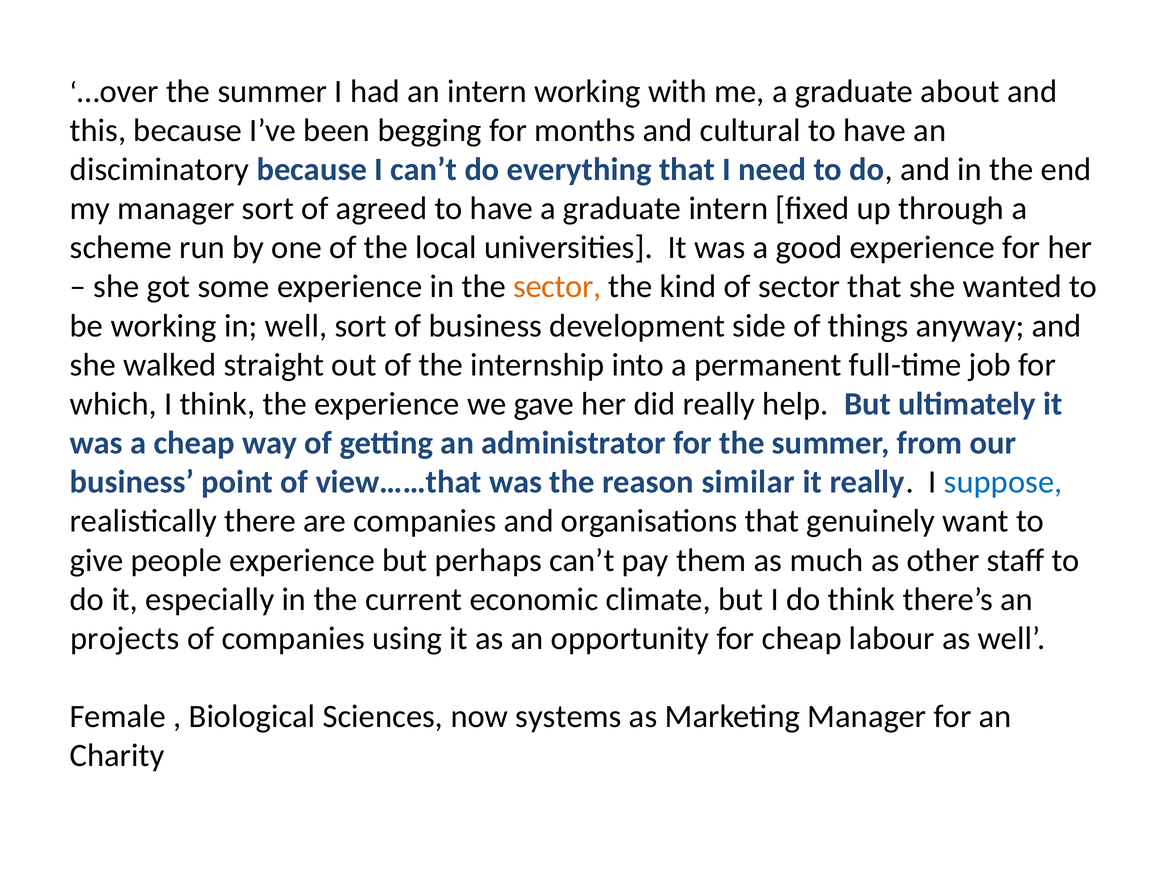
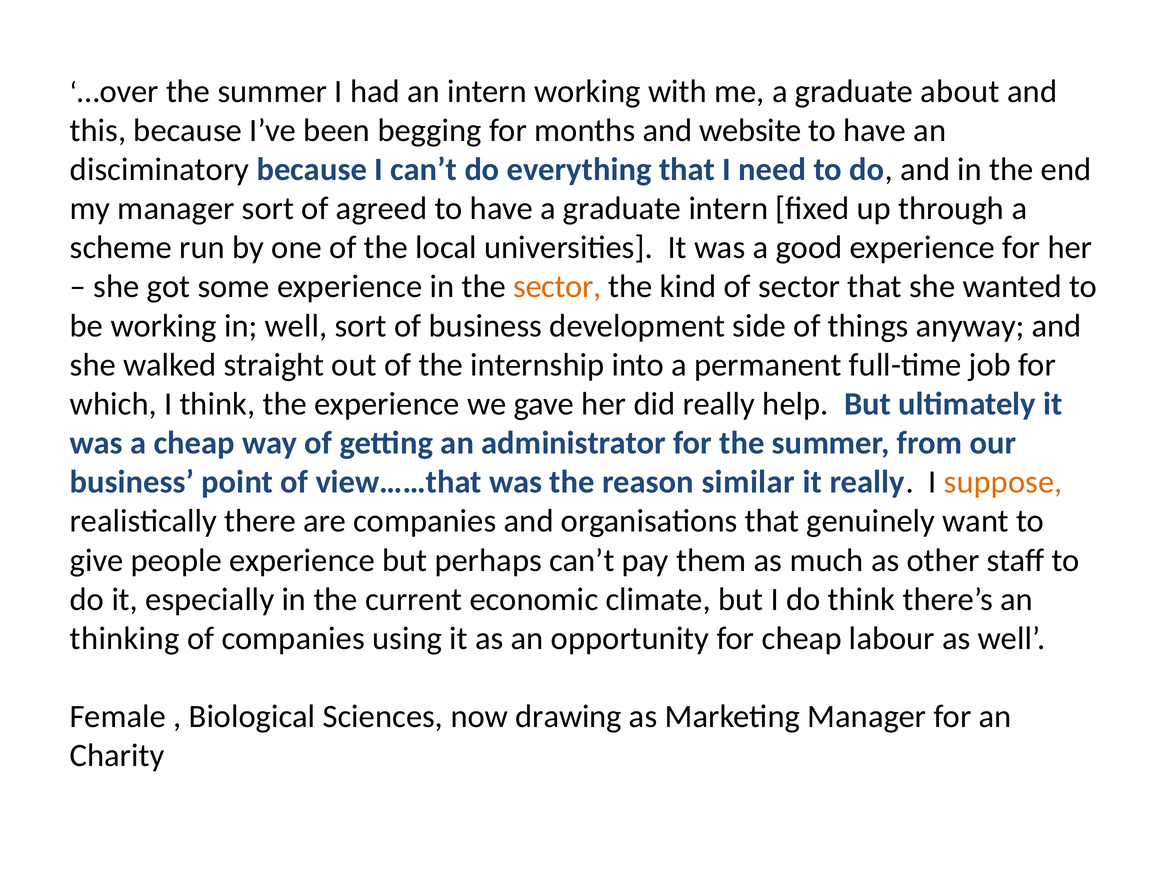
cultural: cultural -> website (750, 130)
suppose colour: blue -> orange (1003, 482)
projects: projects -> thinking (125, 638)
systems: systems -> drawing (569, 717)
